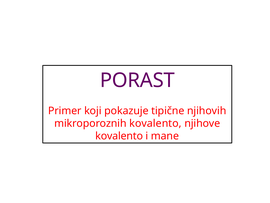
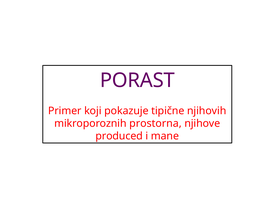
mikroporoznih kovalento: kovalento -> prostorna (155, 123)
kovalento: kovalento -> produced (119, 136)
